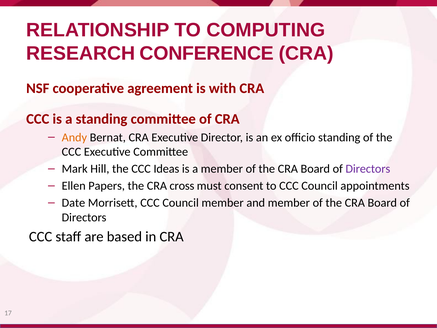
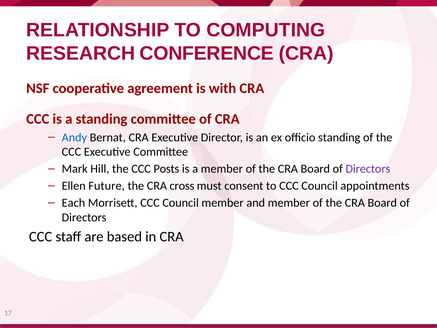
Andy colour: orange -> blue (74, 137)
Ideas: Ideas -> Posts (166, 169)
Papers: Papers -> Future (107, 186)
Date: Date -> Each (73, 203)
